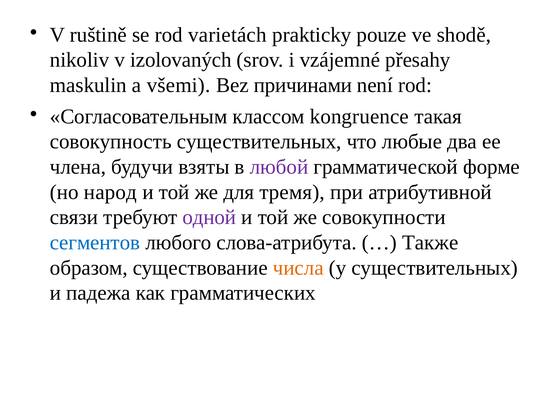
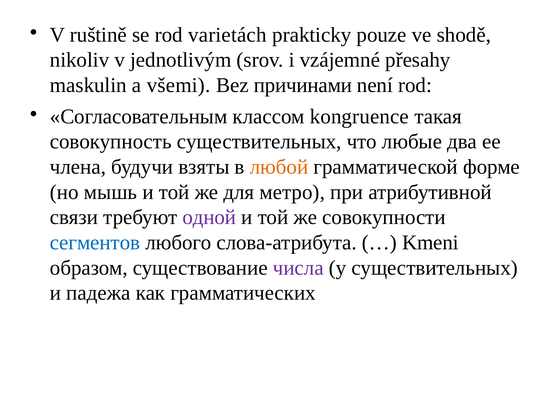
izolovaných: izolovaných -> jednotlivým (181, 60)
любой colour: purple -> orange (279, 167)
народ: народ -> мышь (111, 192)
тремя: тремя -> метро (292, 192)
Также: Также -> Kmeni (430, 243)
числа colour: orange -> purple (298, 268)
